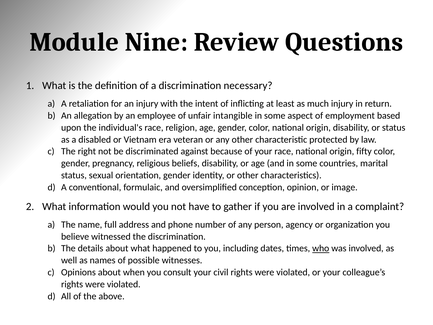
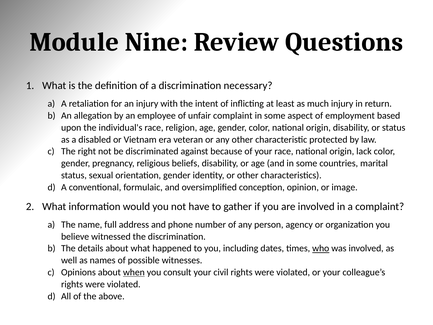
unfair intangible: intangible -> complaint (233, 116)
fifty: fifty -> lack (364, 151)
when underline: none -> present (134, 272)
